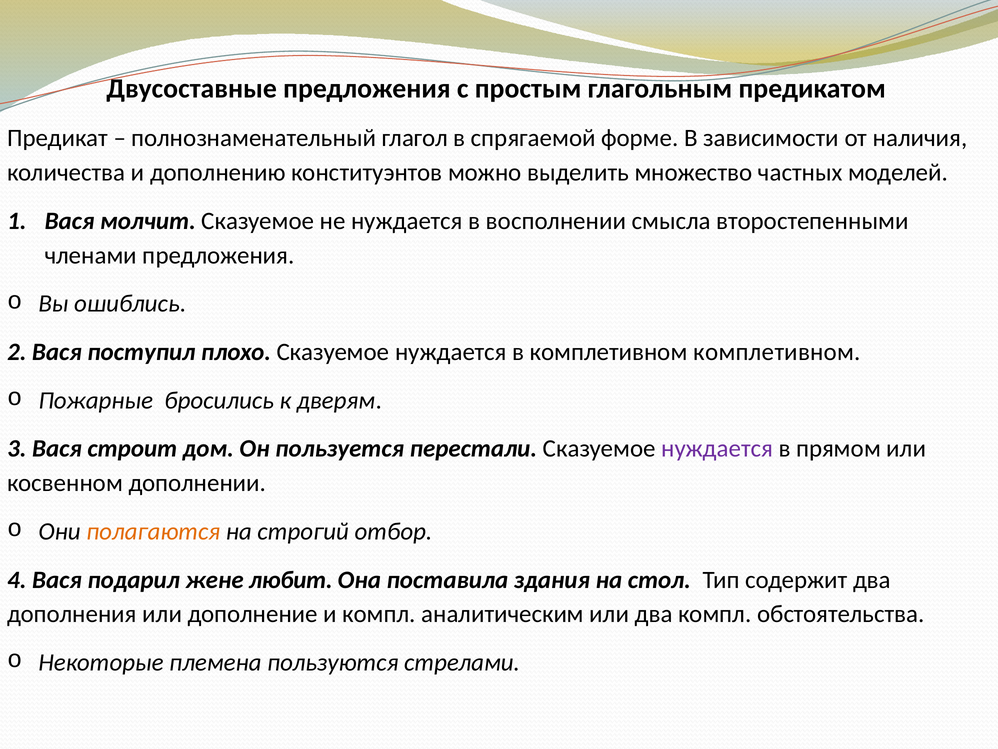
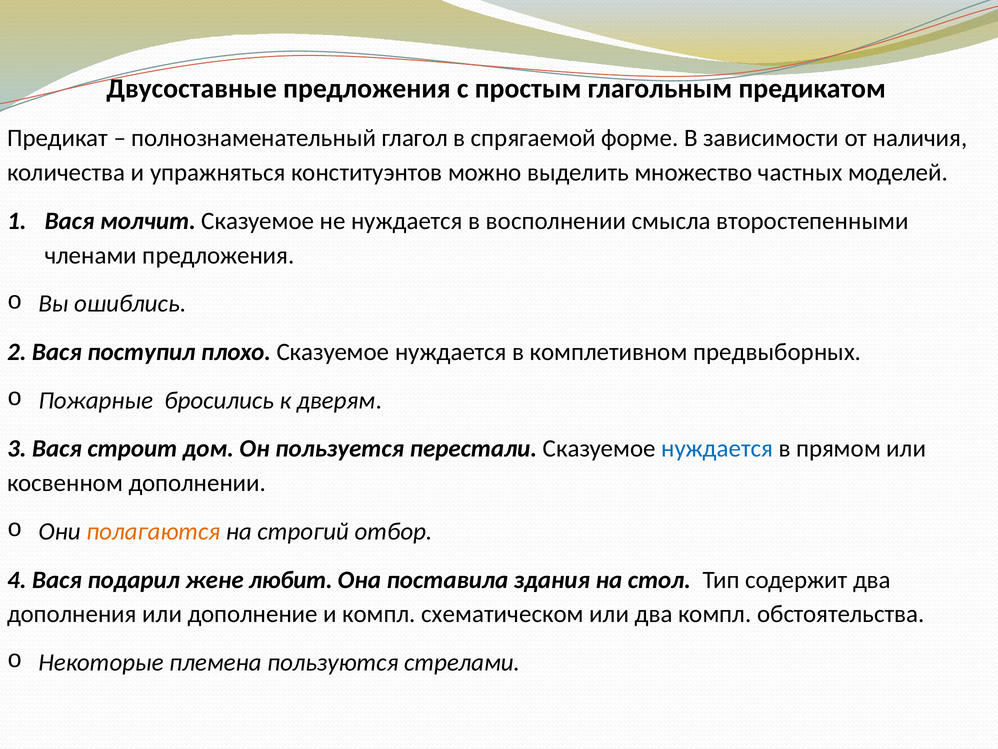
дополнению: дополнению -> упражняться (218, 173)
комплетивном комплетивном: комплетивном -> предвыборных (777, 352)
нуждается colour: purple -> blue (717, 448)
аналитическим: аналитическим -> схематическом (503, 614)
